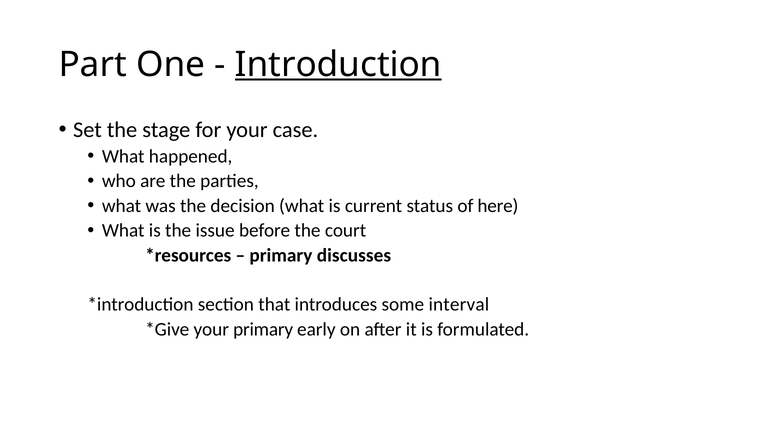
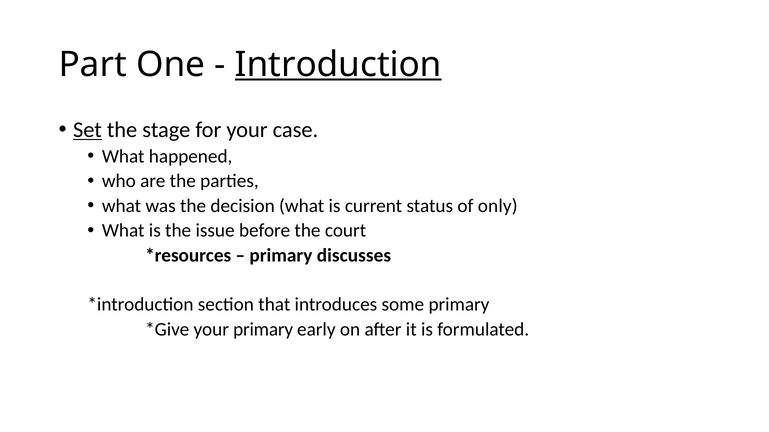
Set underline: none -> present (87, 130)
here: here -> only (498, 206)
some interval: interval -> primary (459, 305)
